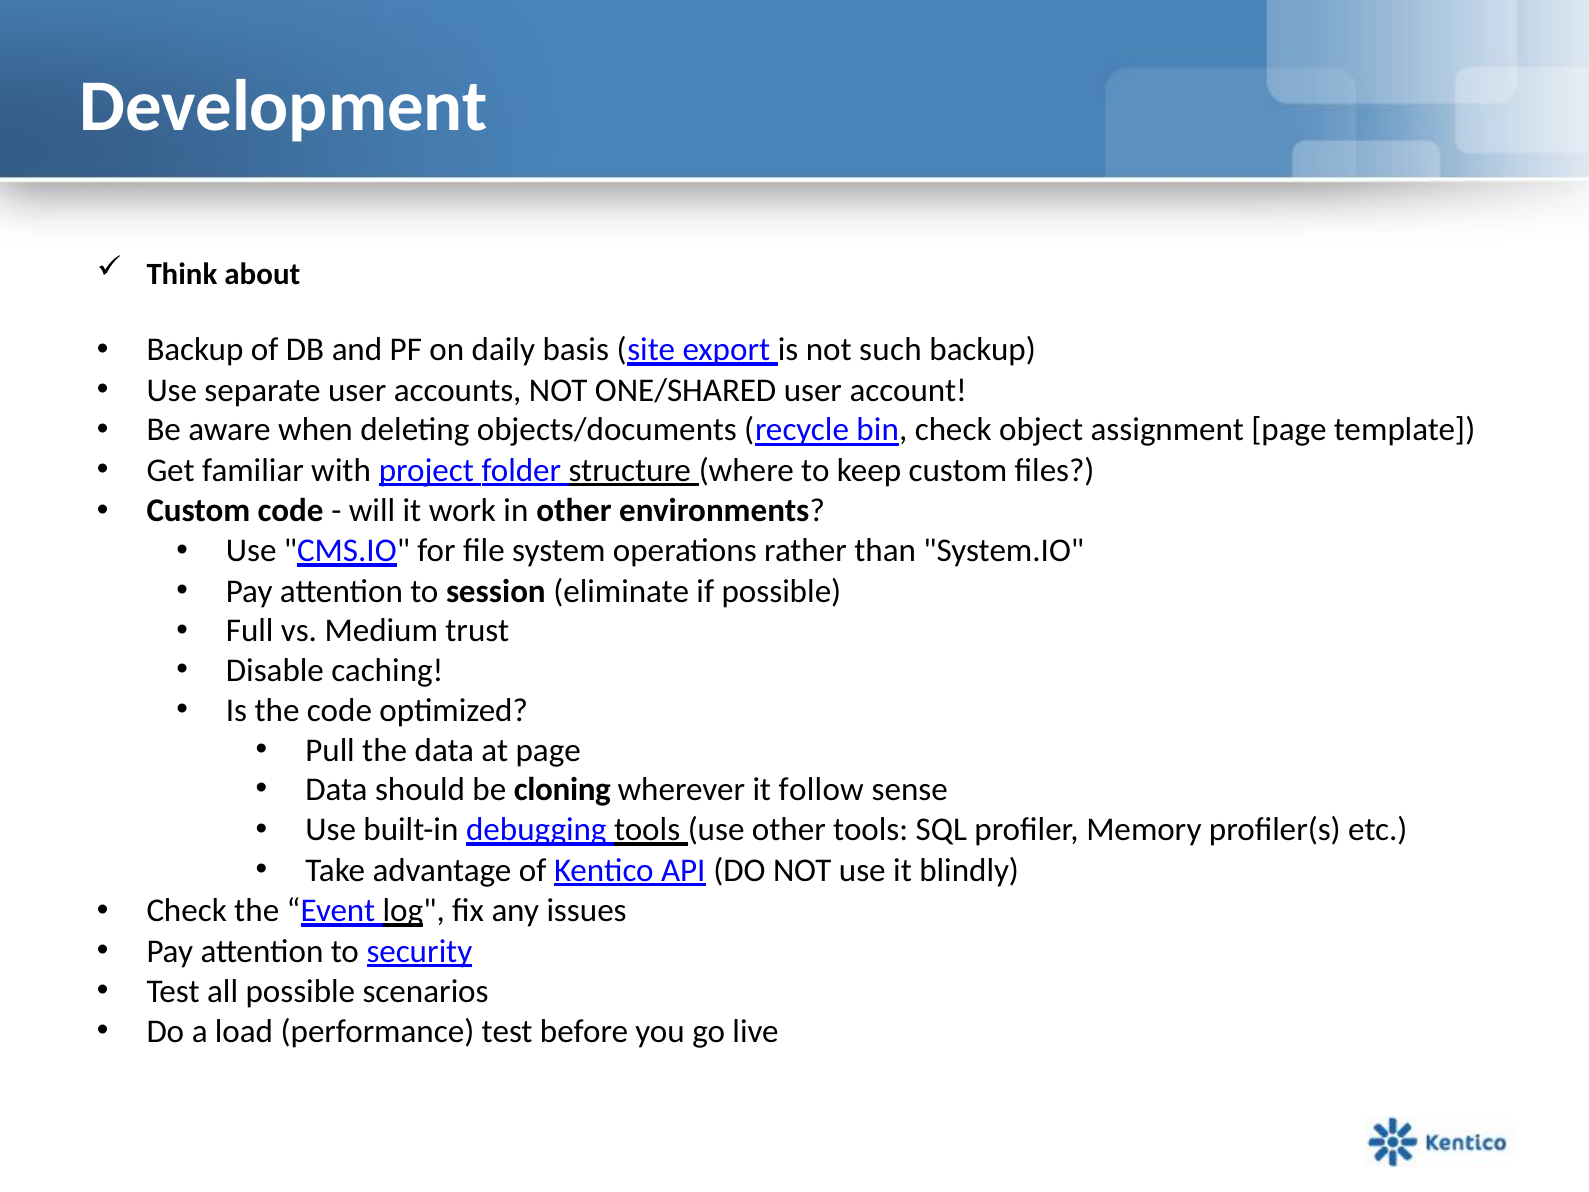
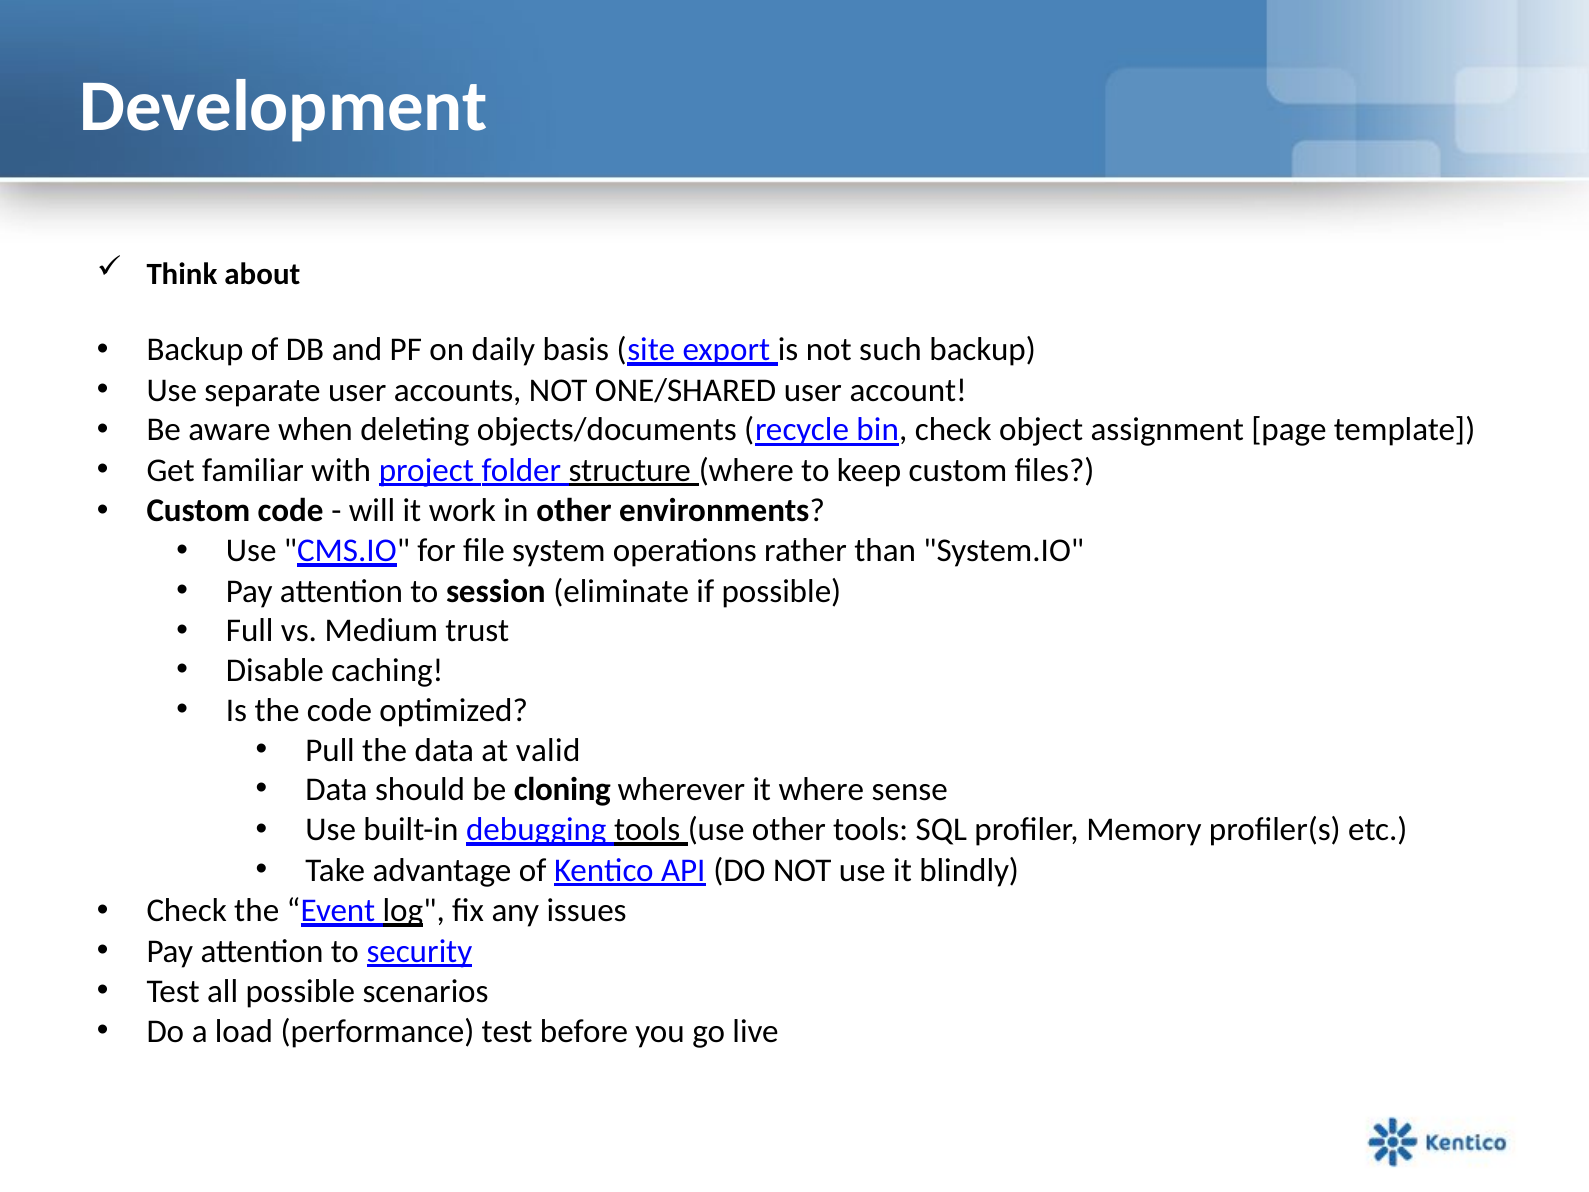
at page: page -> valid (548, 750)
it follow: follow -> where (821, 790)
